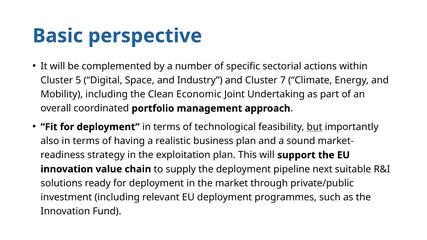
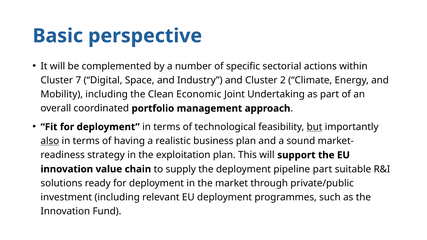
5: 5 -> 7 (78, 80)
7: 7 -> 2 (283, 80)
also underline: none -> present (50, 141)
pipeline next: next -> part (322, 169)
